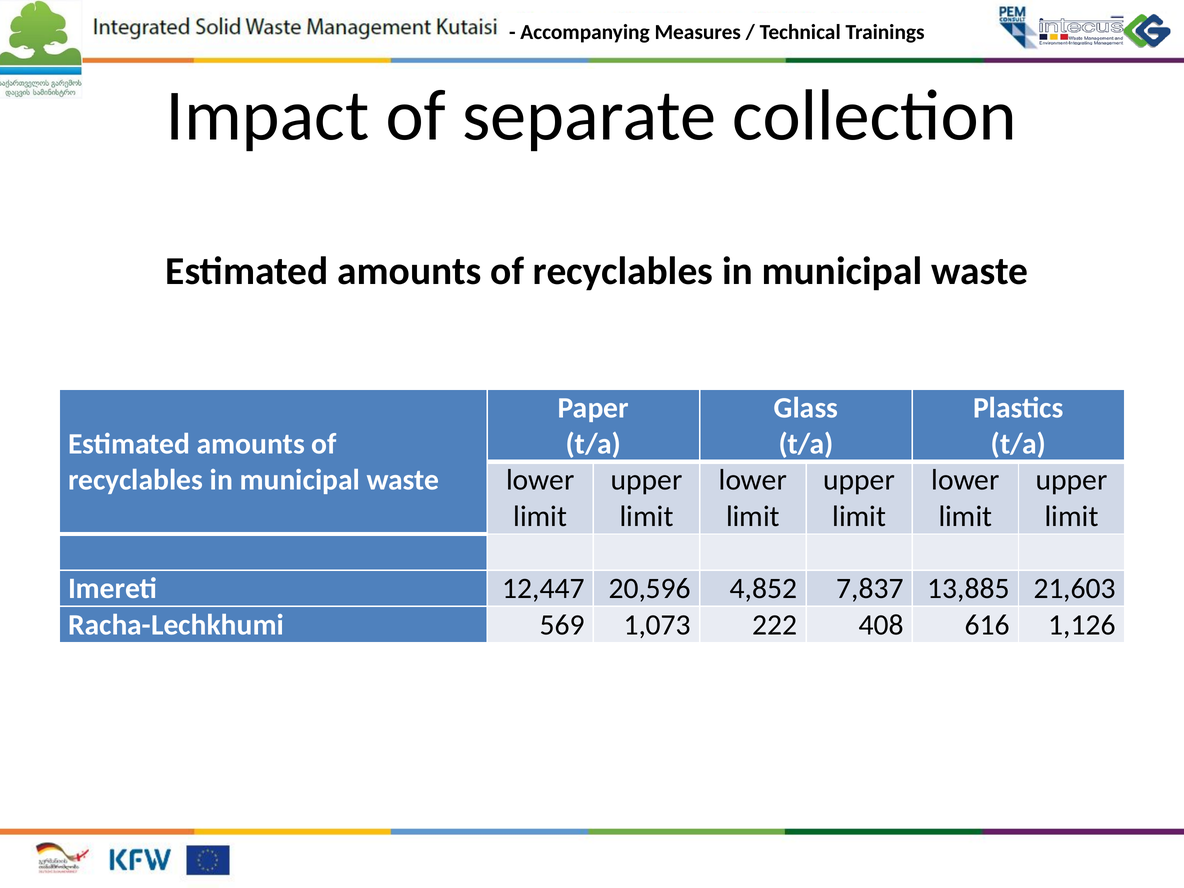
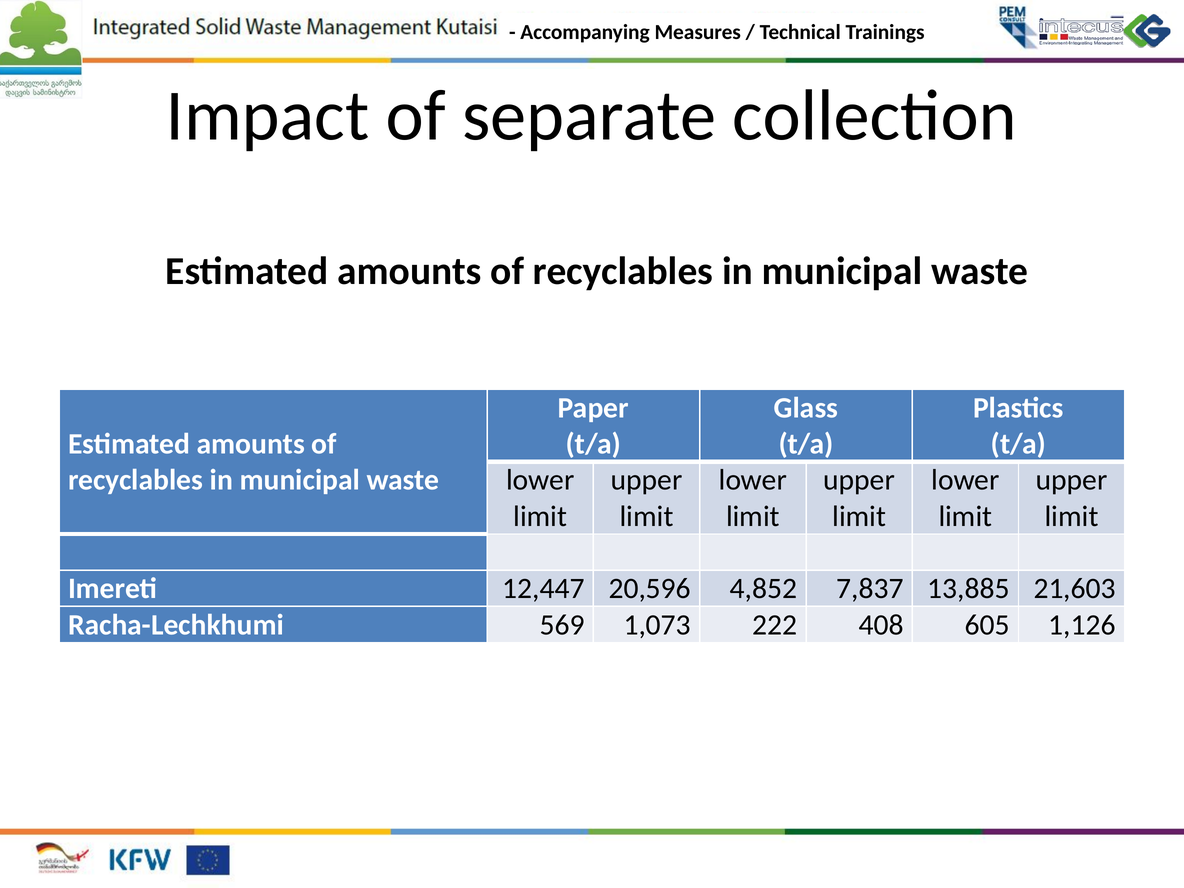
616: 616 -> 605 (987, 625)
